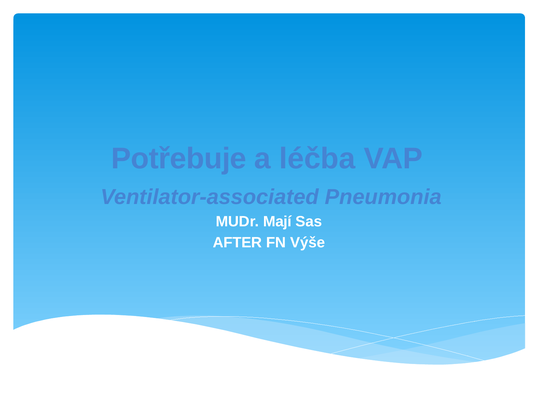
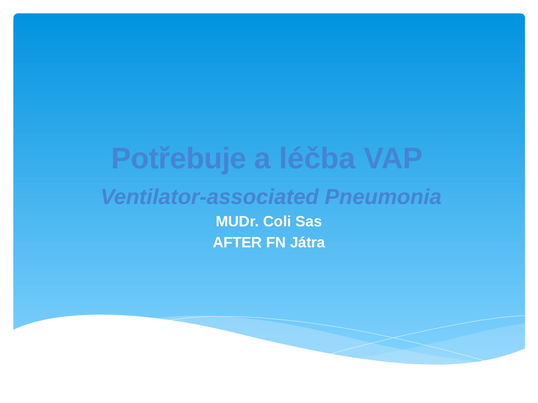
Mají: Mají -> Coli (277, 222)
Výše: Výše -> Játra (308, 243)
